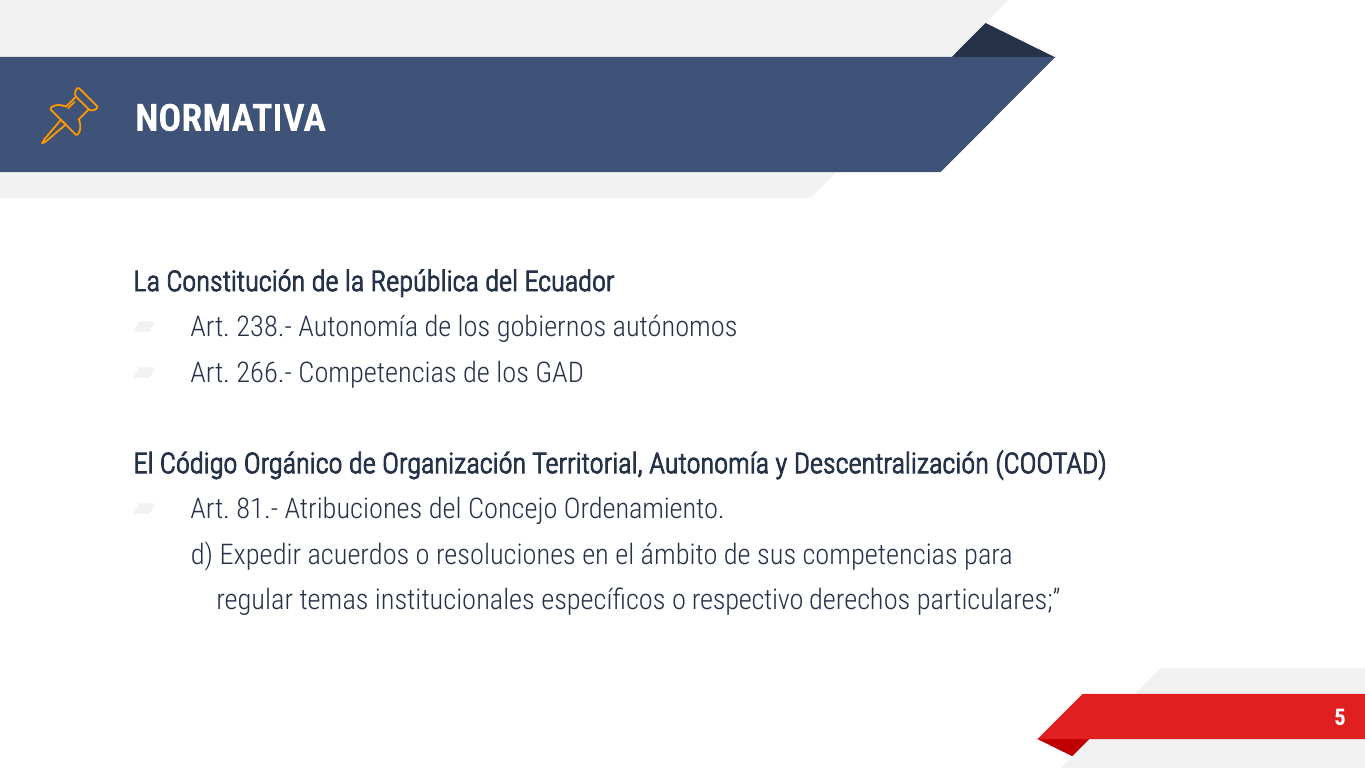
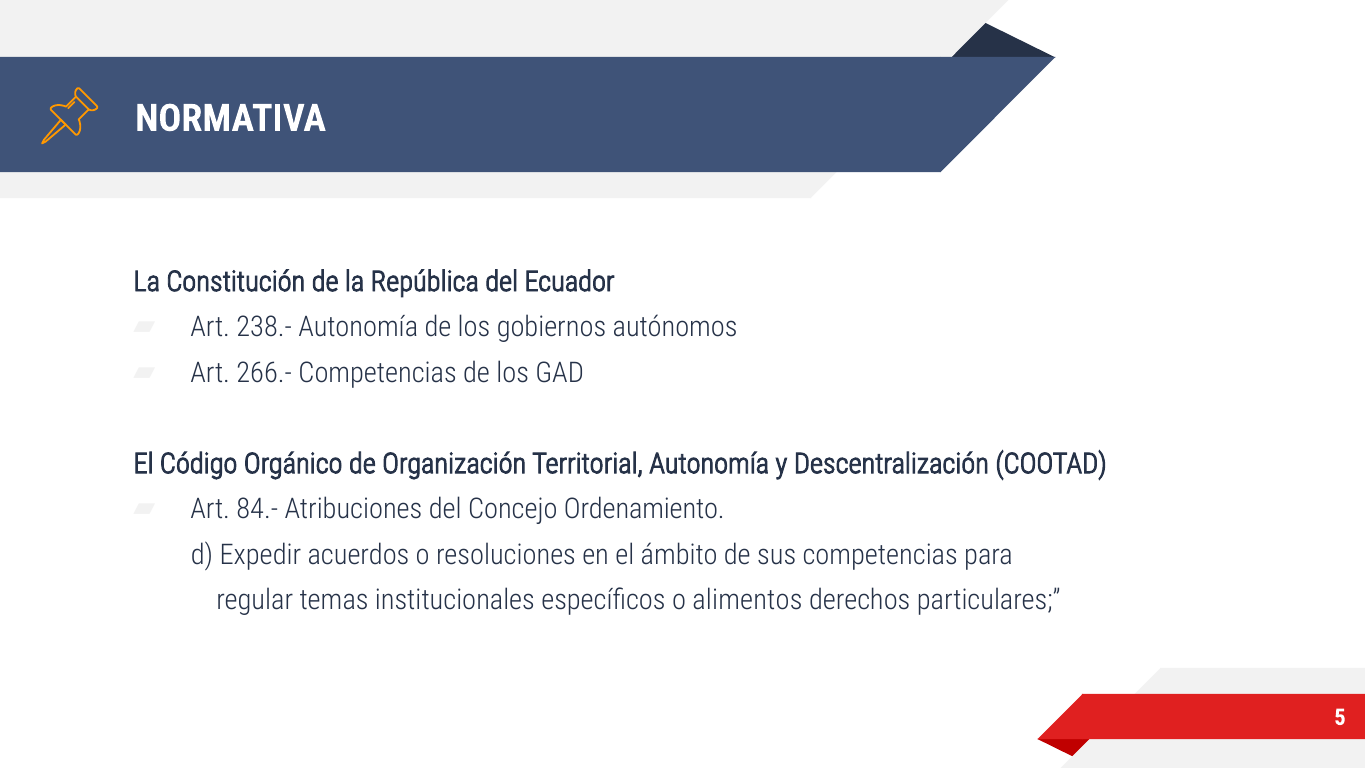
81.-: 81.- -> 84.- (257, 509)
respectivo: respectivo -> alimentos (747, 600)
